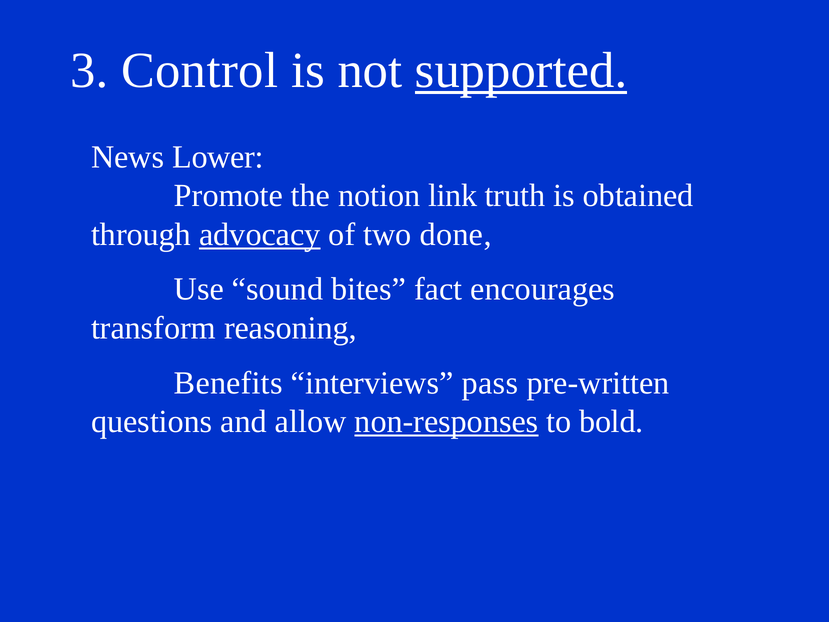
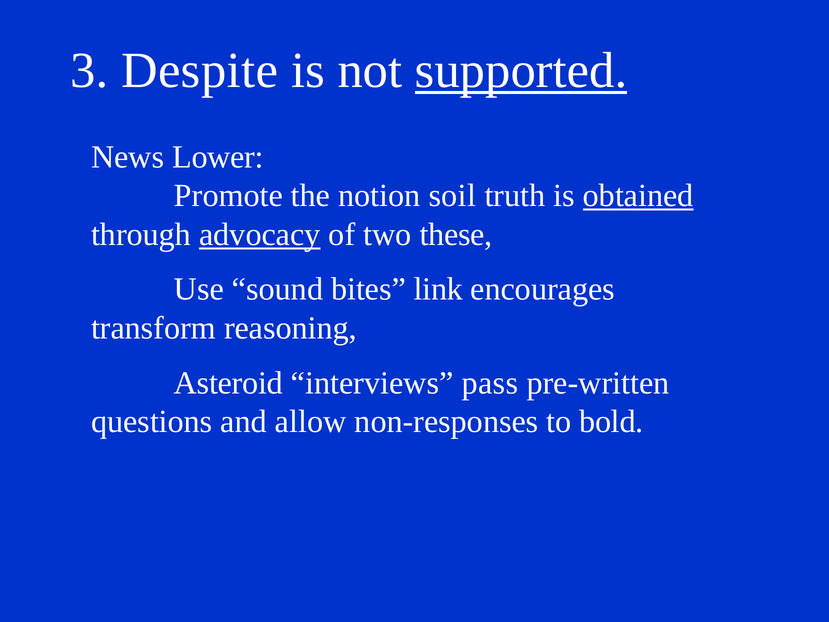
Control: Control -> Despite (200, 71)
link: link -> soil (452, 196)
obtained underline: none -> present (638, 196)
done: done -> these (456, 234)
fact: fact -> link (438, 289)
Benefits: Benefits -> Asteroid (229, 383)
non-responses underline: present -> none (446, 421)
